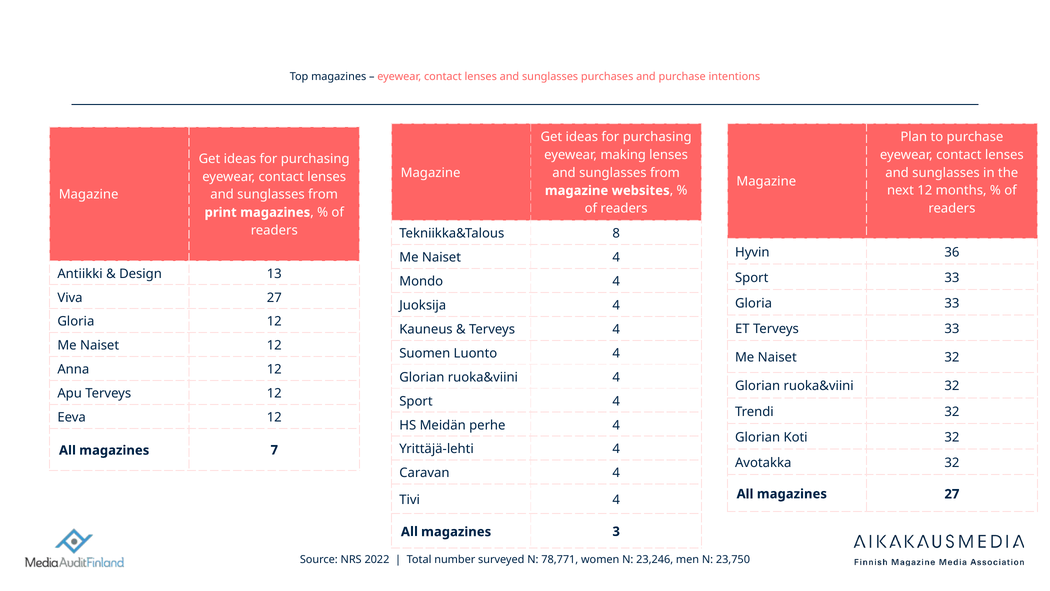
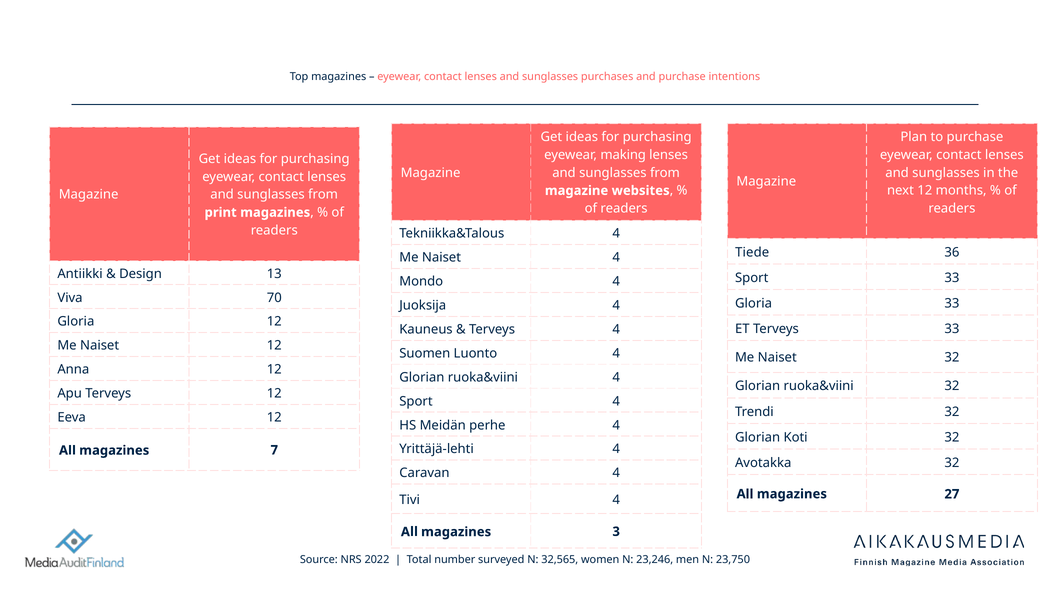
Tekniikka&Talous 8: 8 -> 4 (616, 233)
Hyvin: Hyvin -> Tiede (752, 252)
Viva 27: 27 -> 70 (274, 298)
78,771: 78,771 -> 32,565 (560, 559)
